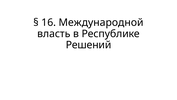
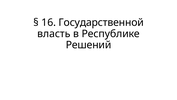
Международной: Международной -> Государственной (101, 22)
